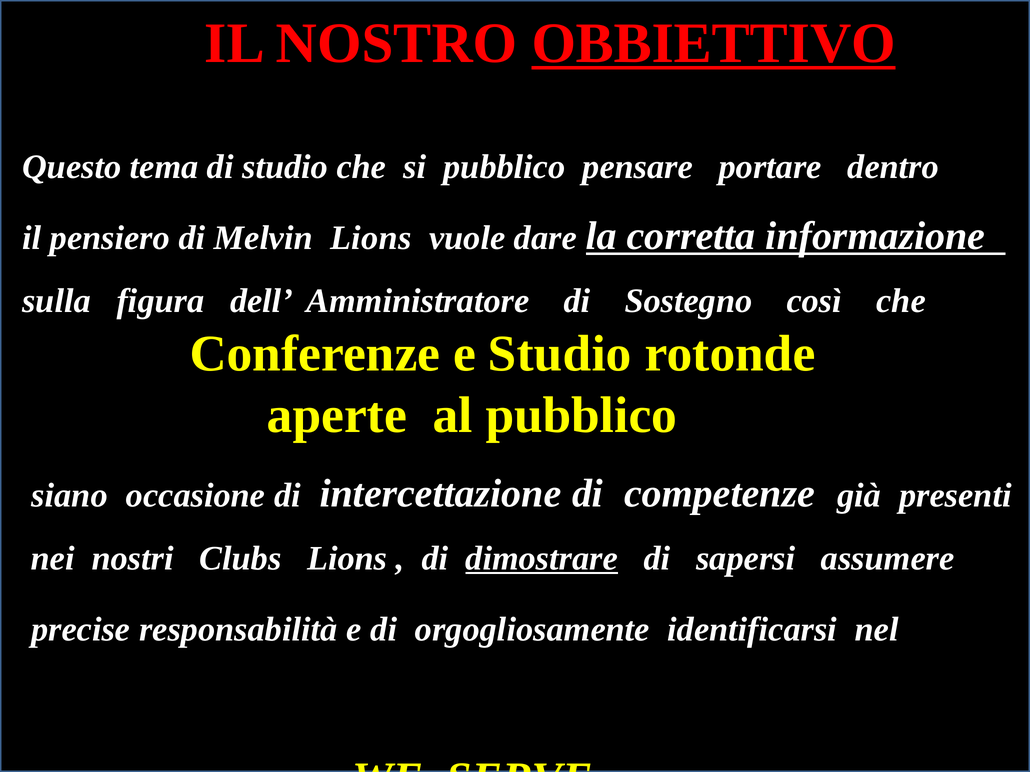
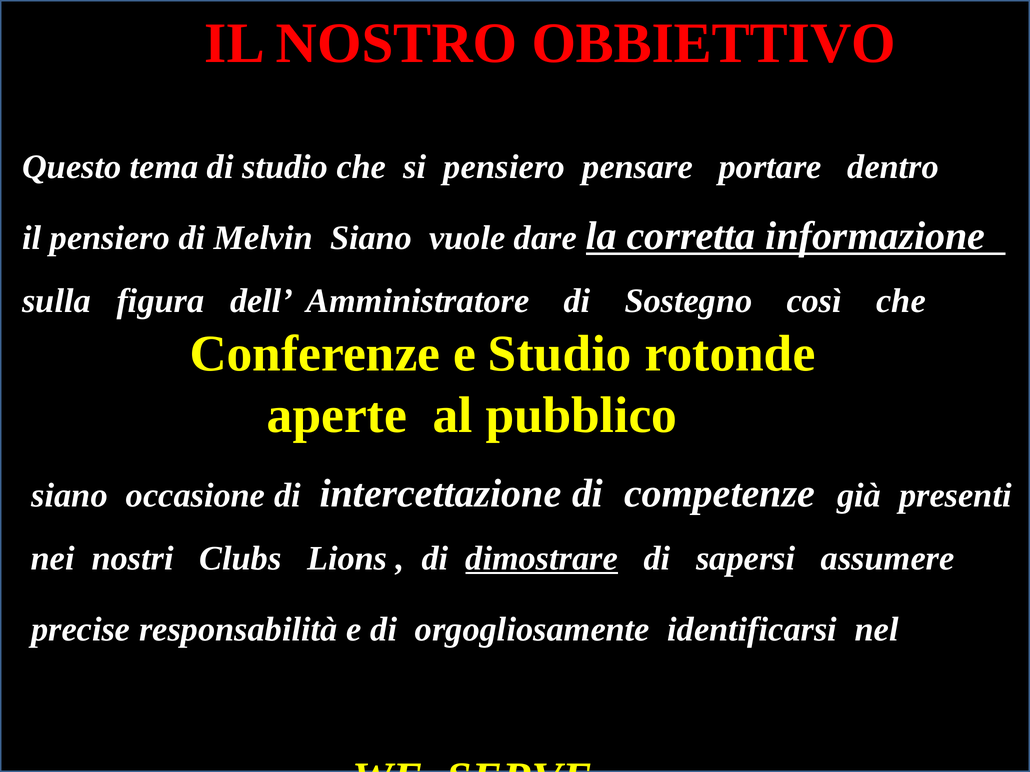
OBBIETTIVO underline: present -> none (714, 43)
si pubblico: pubblico -> pensiero (504, 167)
Melvin Lions: Lions -> Siano (371, 238)
